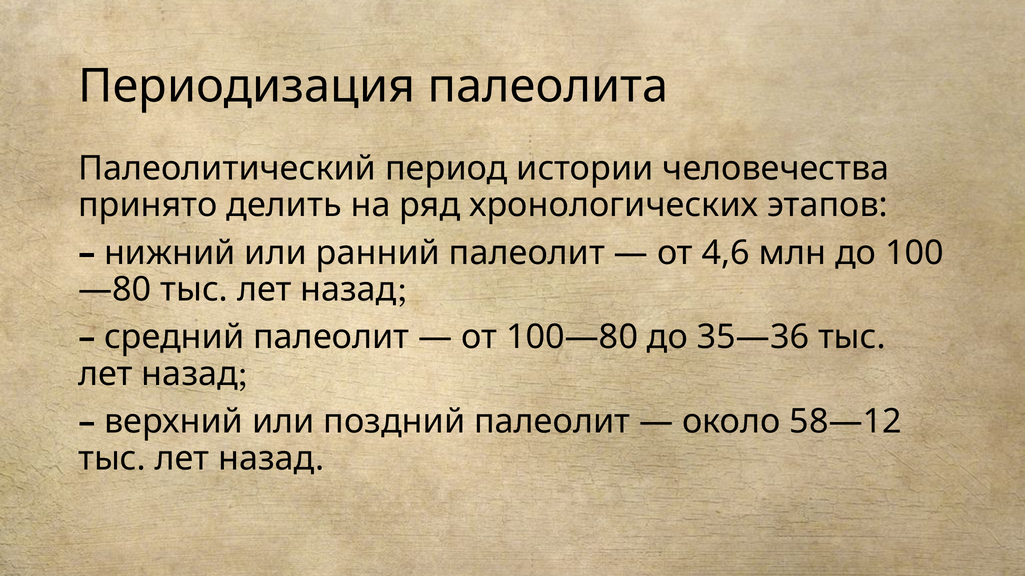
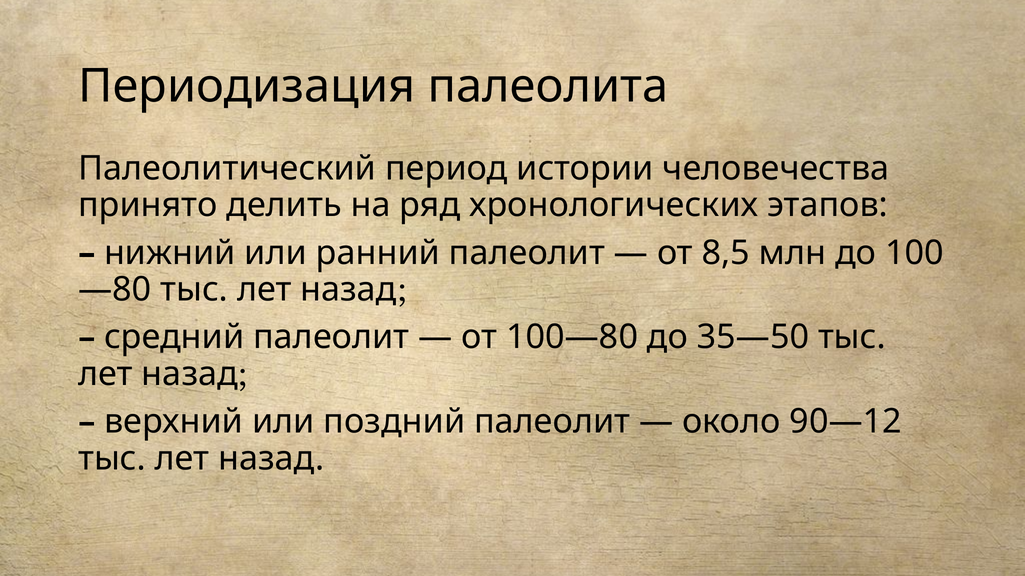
4,6: 4,6 -> 8,5 (726, 253)
35—36: 35—36 -> 35—50 (753, 338)
58—12: 58—12 -> 90—12 (846, 422)
